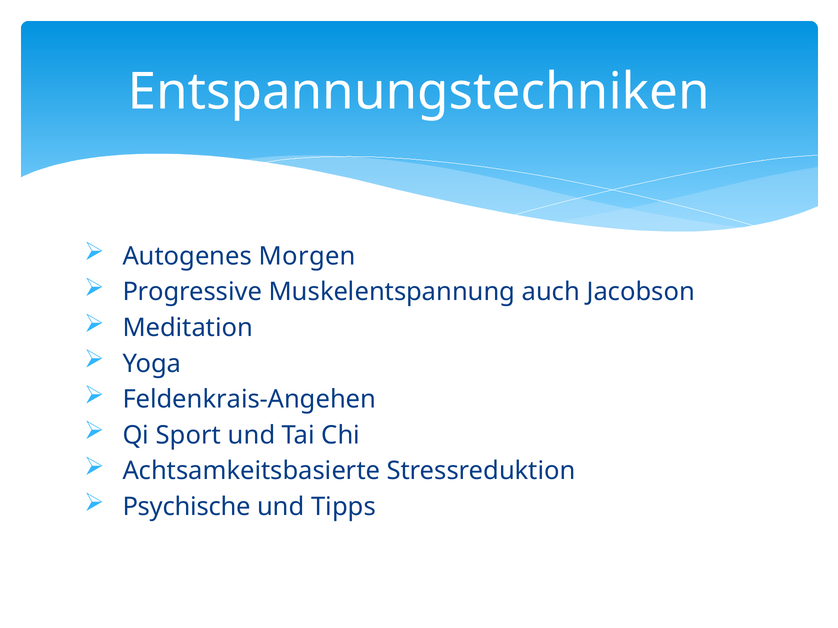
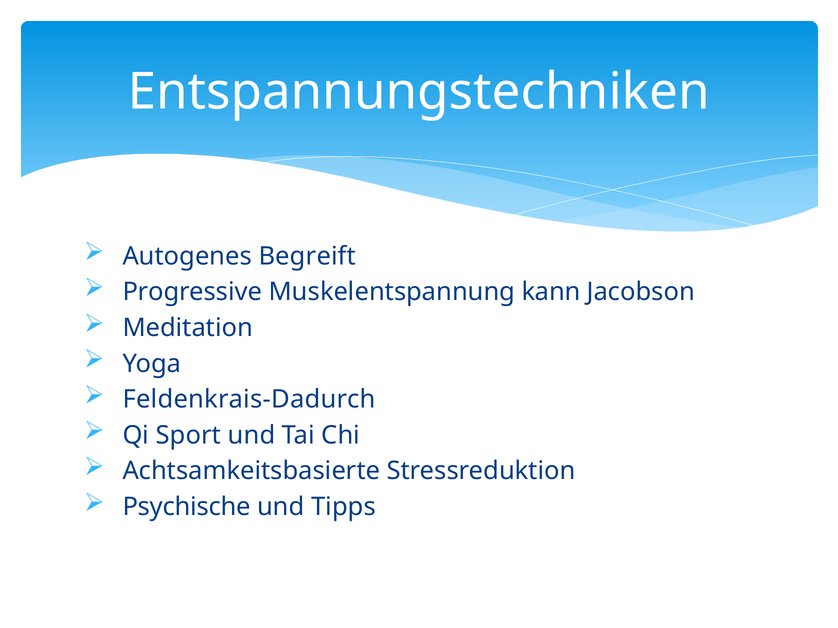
Morgen: Morgen -> Begreift (307, 256)
auch: auch -> kann (551, 292)
Feldenkrais-Angehen: Feldenkrais-Angehen -> Feldenkrais-Dadurch (249, 400)
